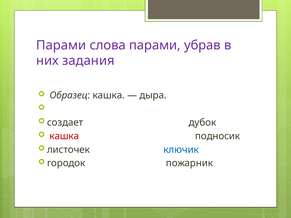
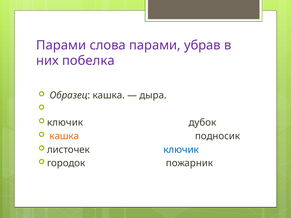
задания: задания -> побелка (88, 61)
создает: создает -> ключик (65, 123)
кашка colour: red -> orange (64, 136)
